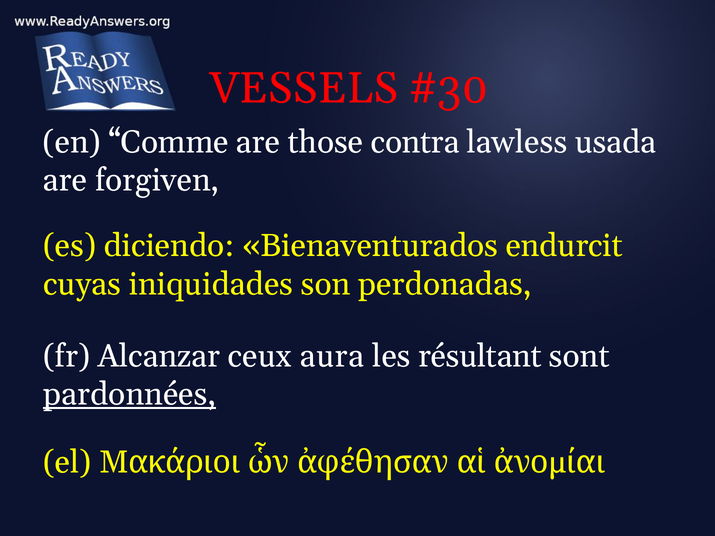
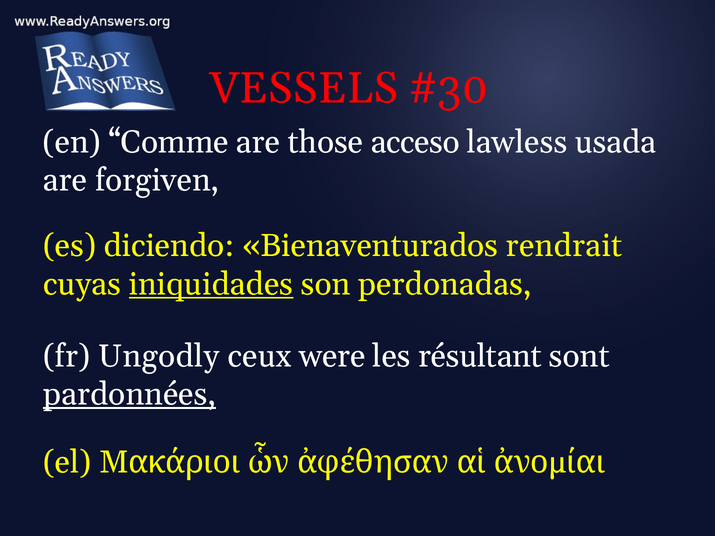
contra: contra -> acceso (415, 142)
endurcit: endurcit -> rendrait (564, 246)
iniquidades underline: none -> present (211, 284)
Alcanzar: Alcanzar -> Ungodly (159, 356)
aura: aura -> were (332, 356)
